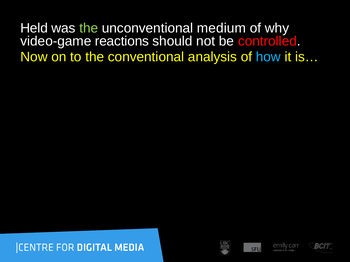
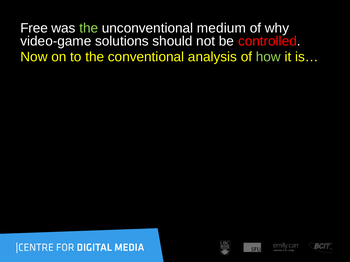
Held: Held -> Free (34, 28)
reactions: reactions -> solutions (122, 41)
how colour: light blue -> light green (268, 57)
